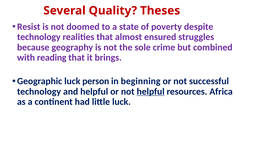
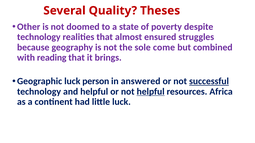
Resist: Resist -> Other (29, 27)
crime: crime -> come (164, 47)
beginning: beginning -> answered (141, 81)
successful underline: none -> present (209, 81)
